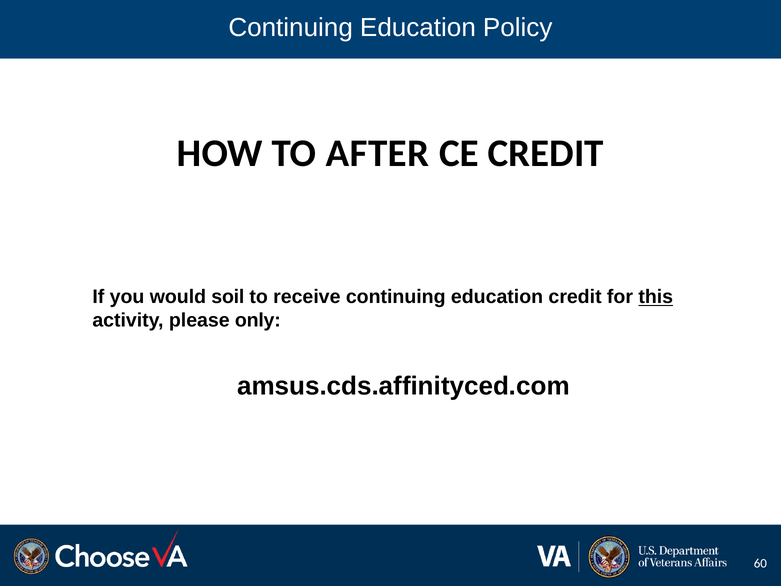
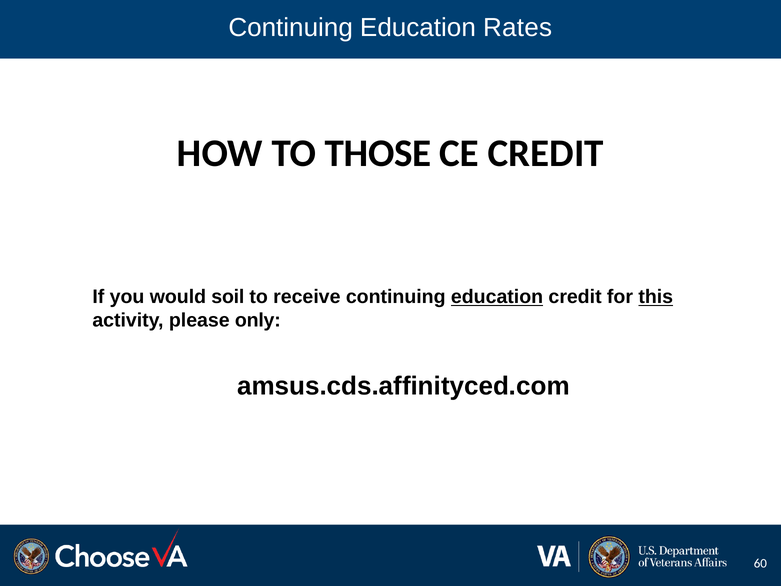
Policy: Policy -> Rates (518, 28)
AFTER: AFTER -> THOSE (378, 153)
education underline: none -> present (497, 297)
